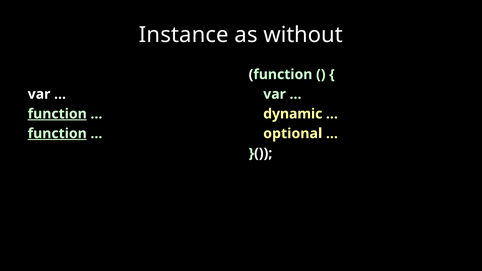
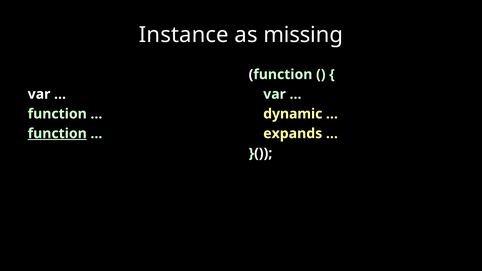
without: without -> missing (303, 35)
function underline: present -> none (57, 114)
optional: optional -> expands (293, 134)
